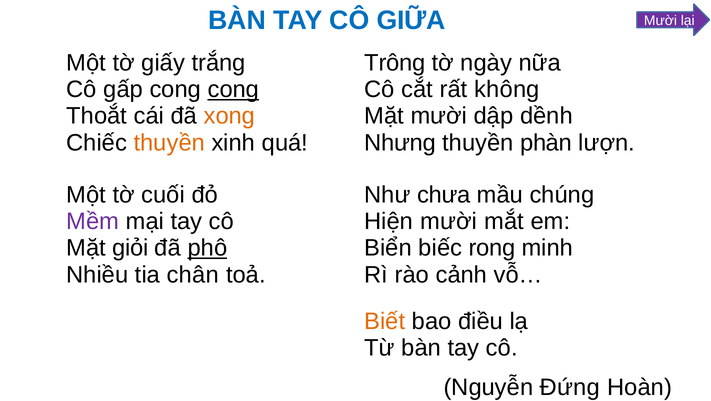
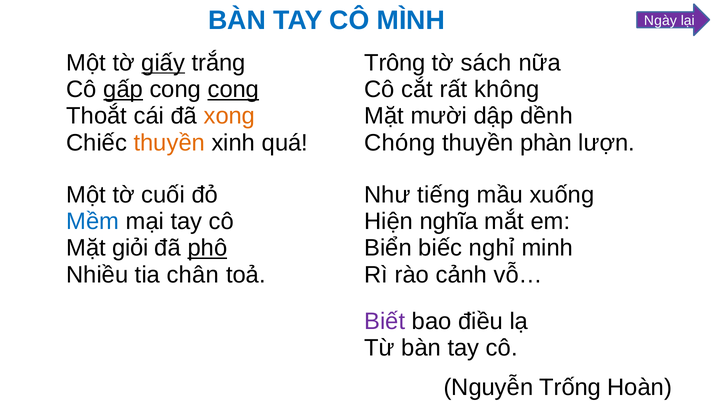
GIỮA: GIỮA -> MÌNH (411, 21)
Mười: Mười -> Ngày (660, 21)
giấy underline: none -> present (163, 63)
ngày: ngày -> sách (486, 63)
gấp underline: none -> present (123, 89)
Nhưng: Nhưng -> Chóng (400, 143)
chưa: chưa -> tiếng (444, 195)
chúng: chúng -> xuống (562, 195)
Mềm colour: purple -> blue (93, 221)
Hiện mười: mười -> nghĩa (449, 221)
rong: rong -> nghỉ (492, 248)
Biết colour: orange -> purple (385, 321)
Đứng: Đứng -> Trống (570, 387)
